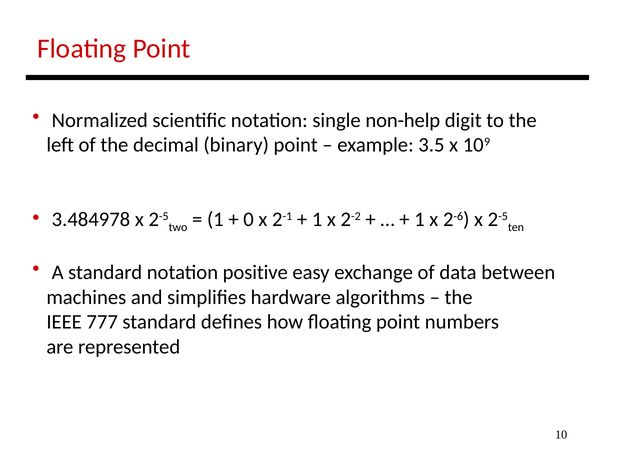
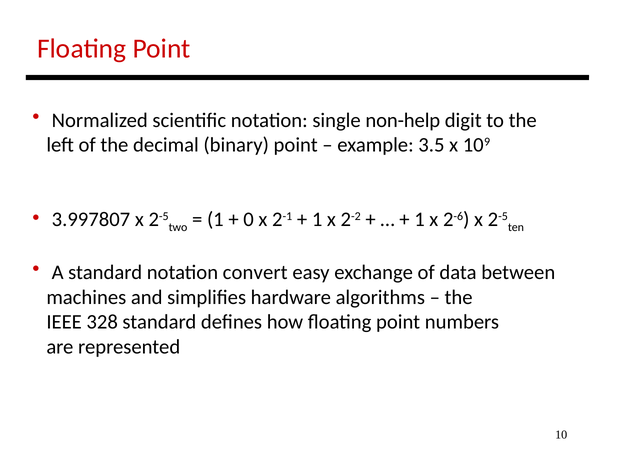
3.484978: 3.484978 -> 3.997807 (91, 219)
positive: positive -> convert (255, 272)
777: 777 -> 328 (102, 322)
